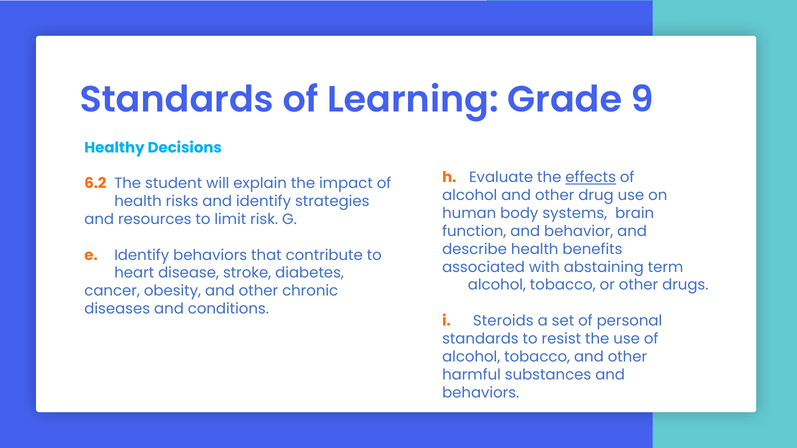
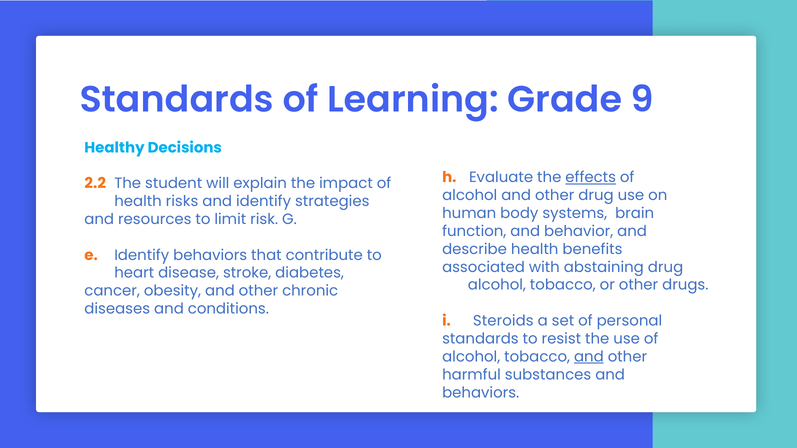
6.2: 6.2 -> 2.2 (95, 184)
abstaining term: term -> drug (666, 267)
and underline: none -> present (589, 357)
